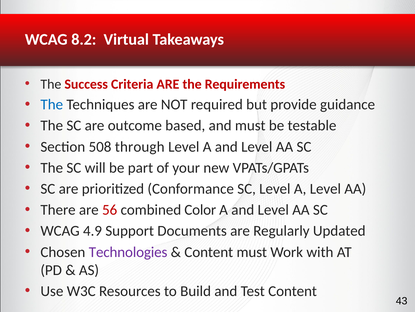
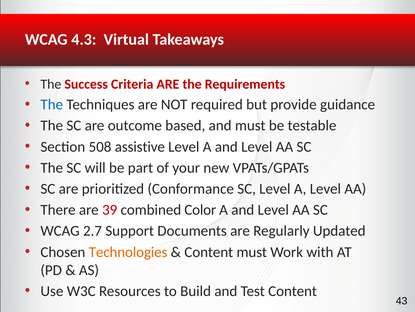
8.2: 8.2 -> 4.3 (84, 40)
through: through -> assistive (140, 146)
56: 56 -> 39 (110, 209)
4.9: 4.9 -> 2.7 (92, 230)
Technologies colour: purple -> orange (128, 251)
